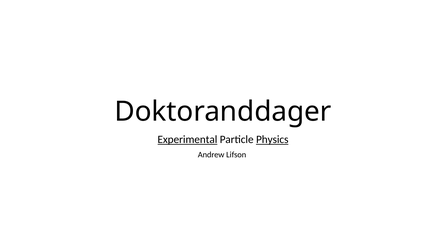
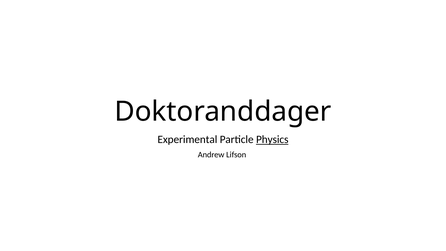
Experimental underline: present -> none (187, 139)
